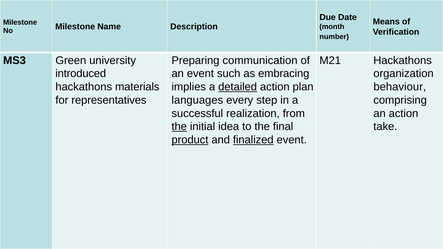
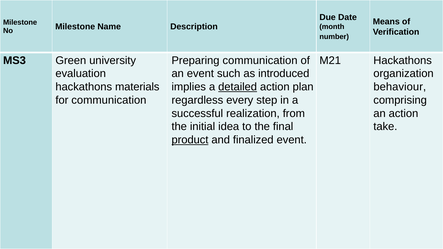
introduced: introduced -> evaluation (81, 74)
embracing: embracing -> introduced (284, 74)
for representatives: representatives -> communication (109, 100)
languages: languages -> regardless (197, 100)
the underline: present -> none (179, 127)
finalized underline: present -> none (253, 140)
